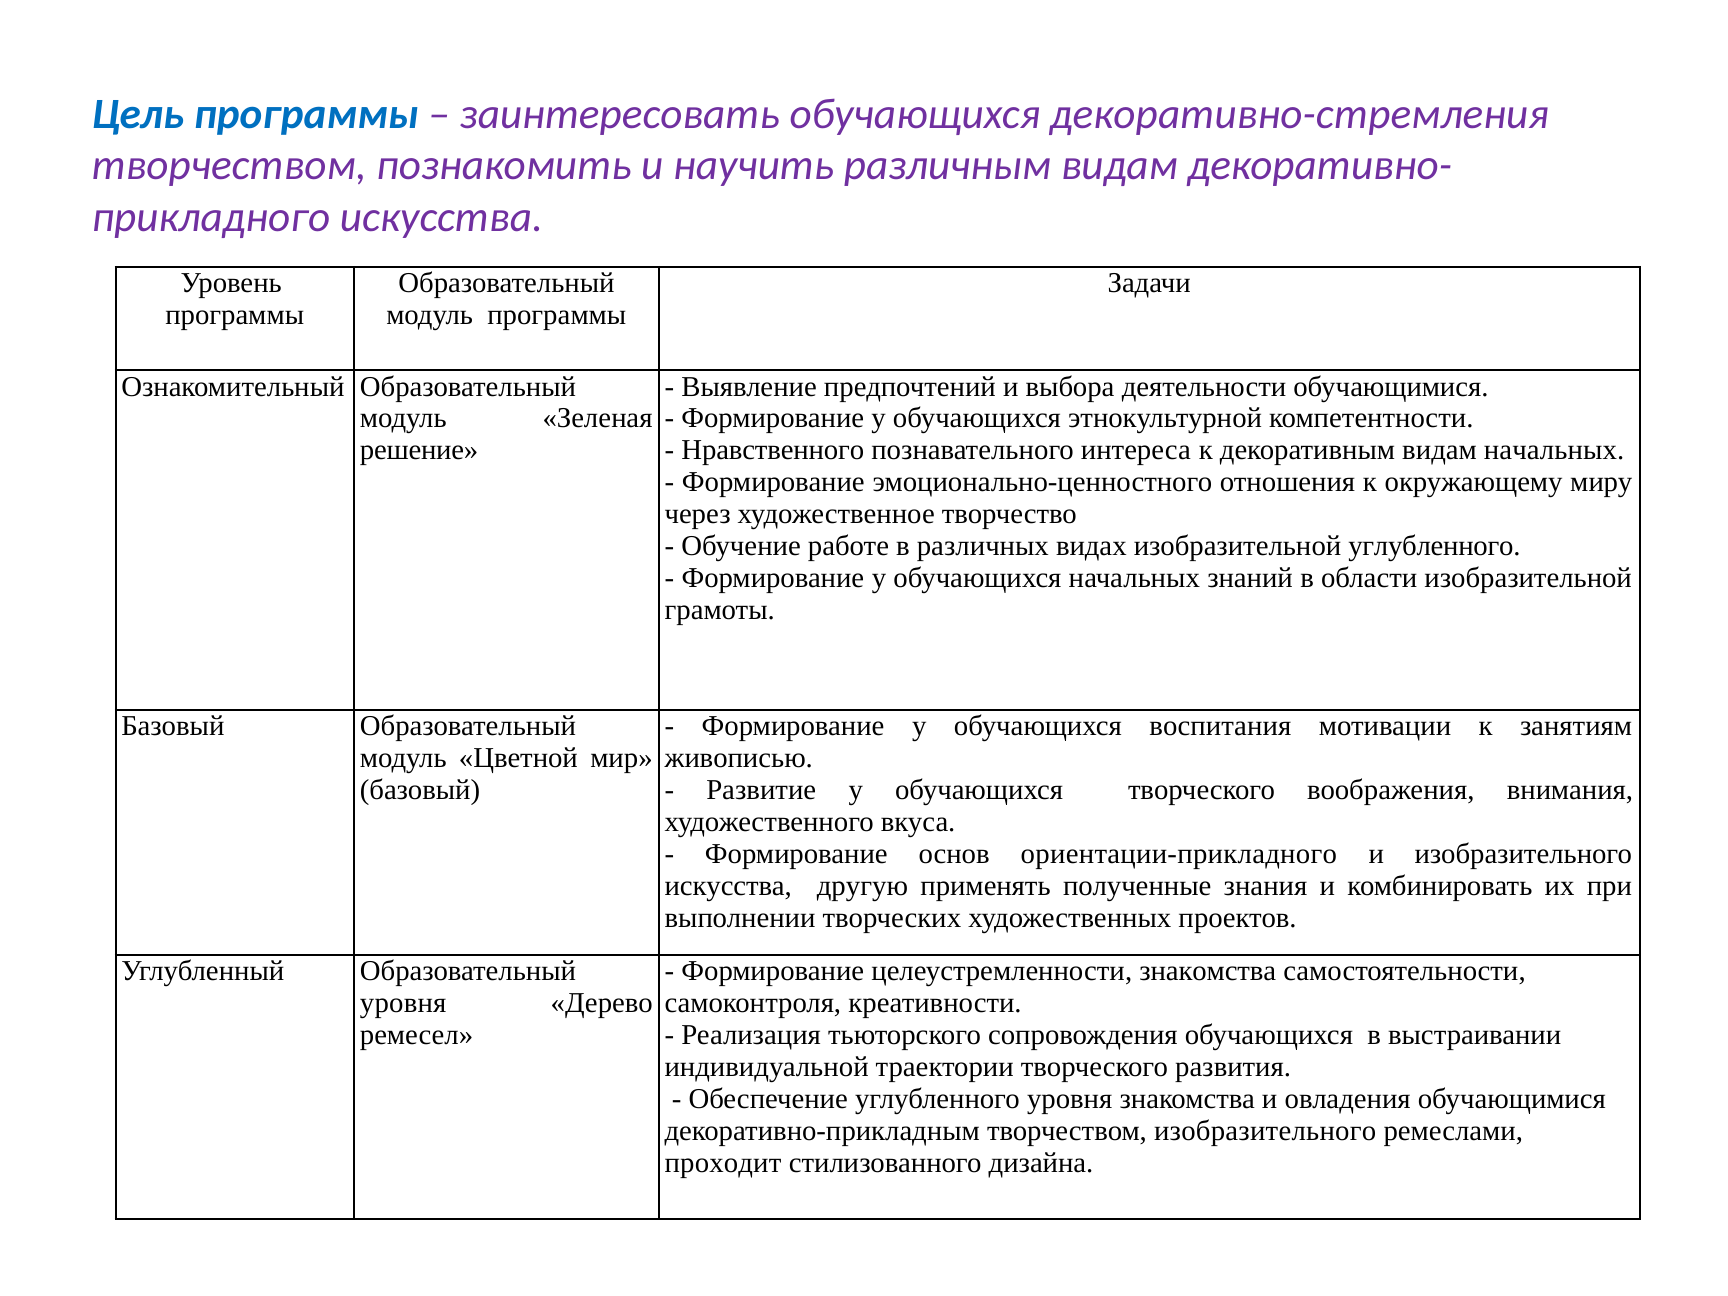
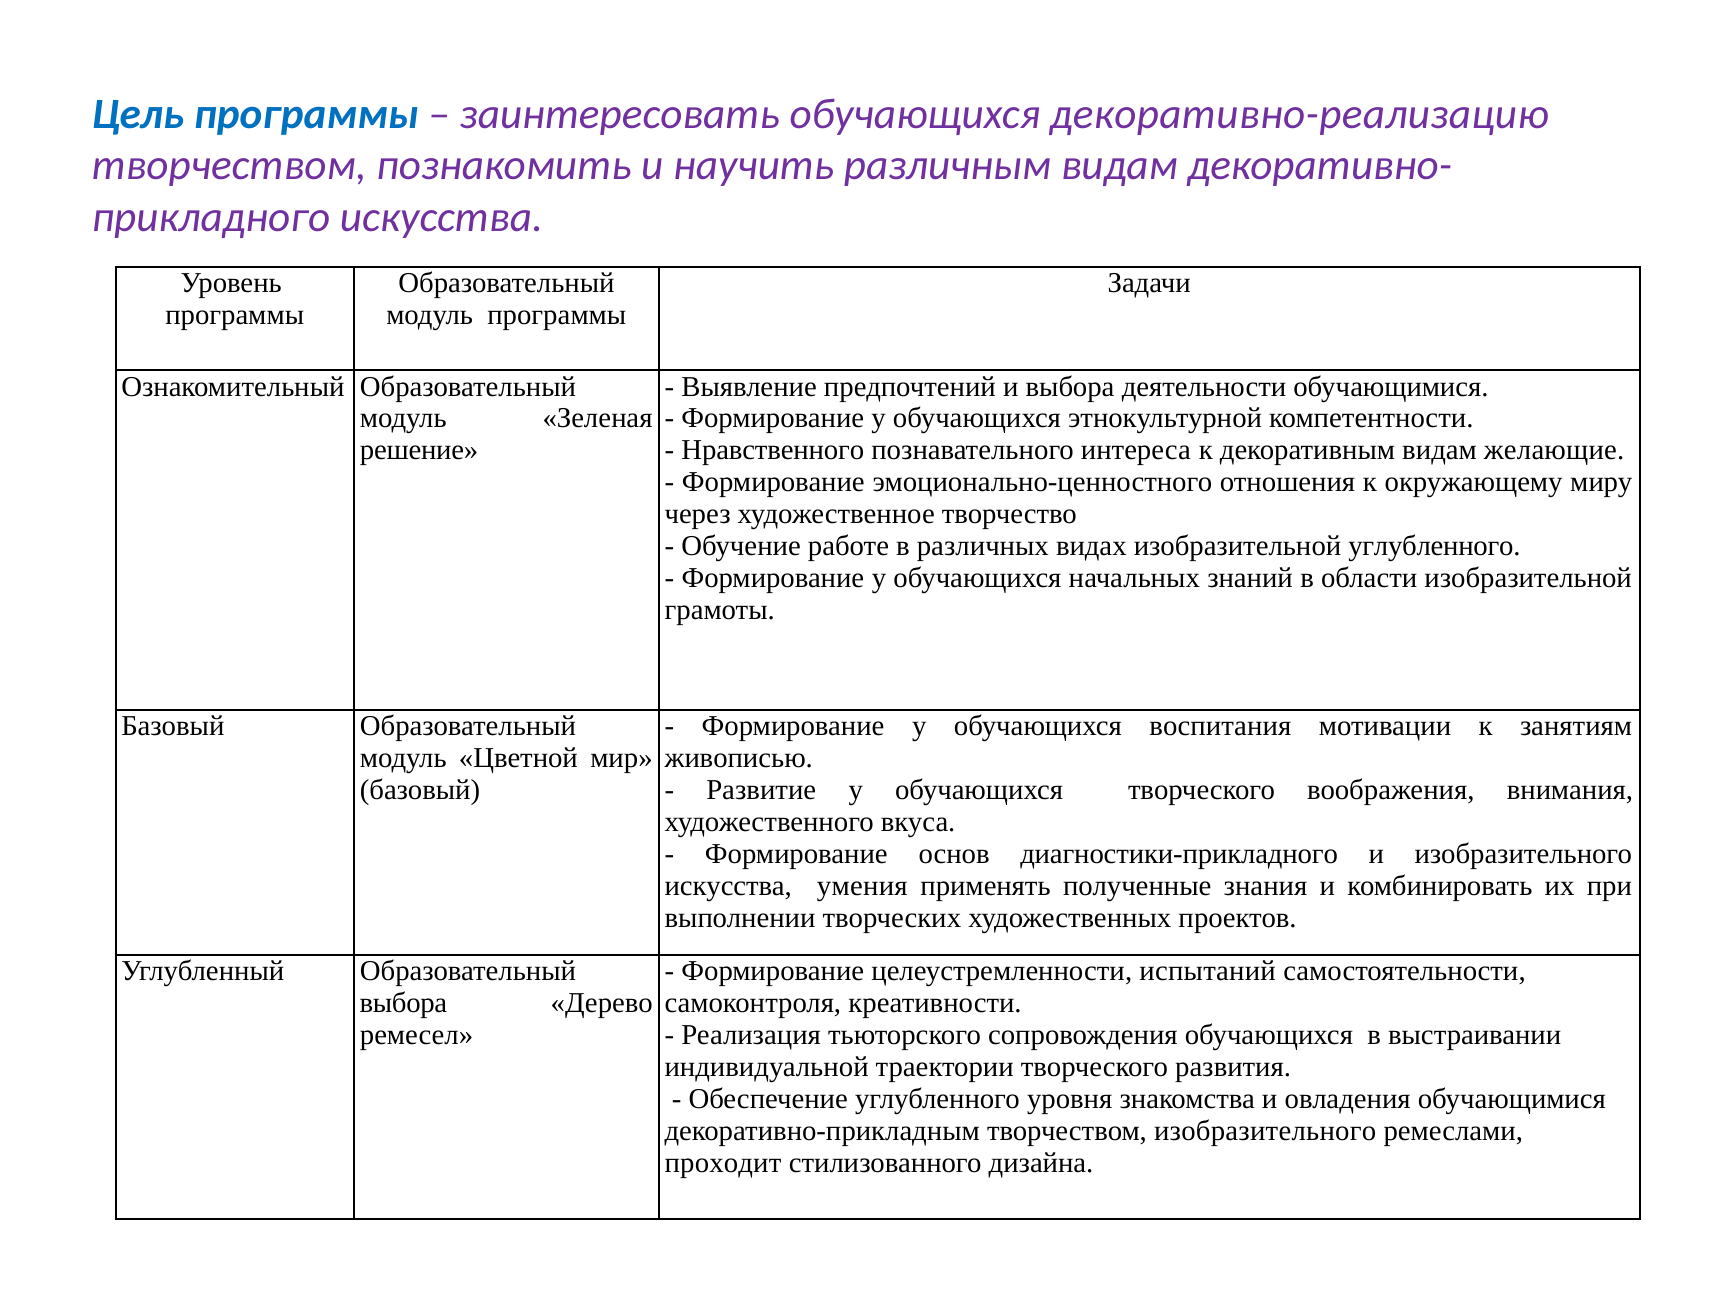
декоративно-стремления: декоративно-стремления -> декоративно-реализацию (1299, 114)
видам начальных: начальных -> желающие (1554, 450)
ориентации-прикладного: ориентации-прикладного -> диагностики-прикладного (1179, 854)
другую: другую -> умения (862, 886)
целеустремленности знакомства: знакомства -> испытаний (1208, 971)
уровня: уровня -> выбора (403, 1003)
